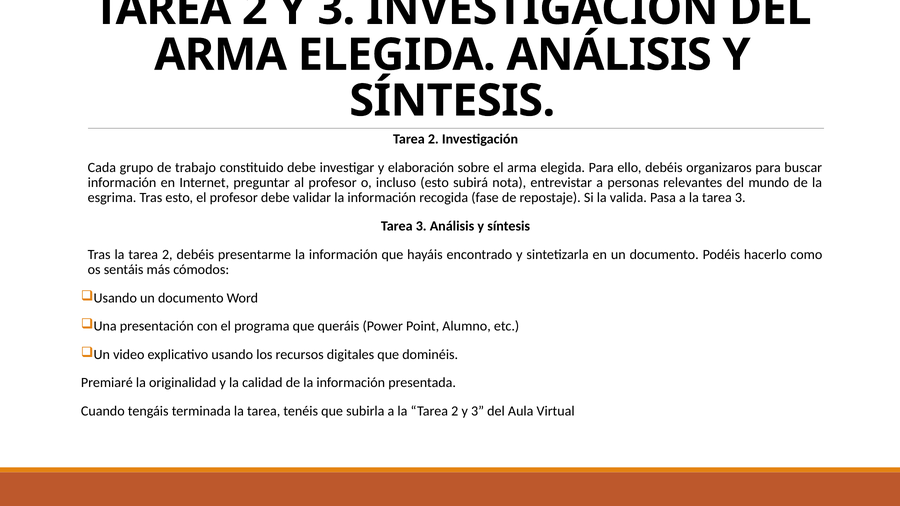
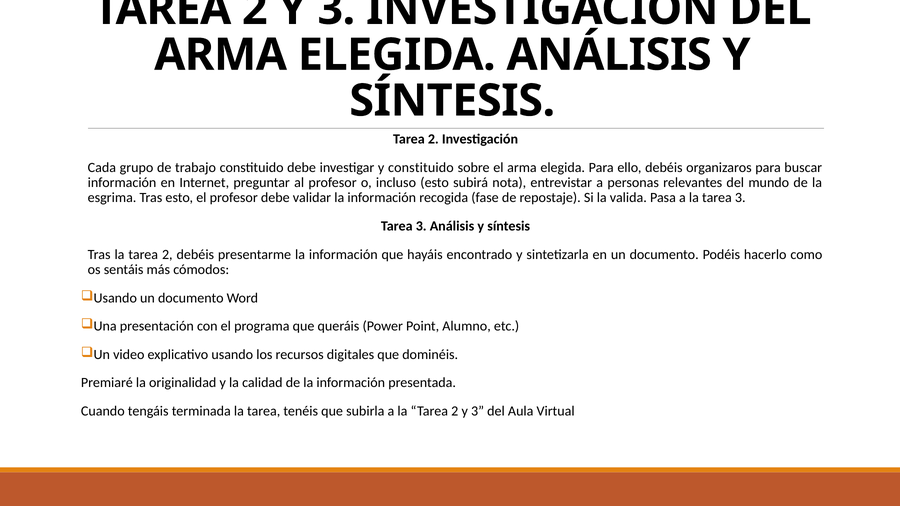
y elaboración: elaboración -> constituido (421, 167)
